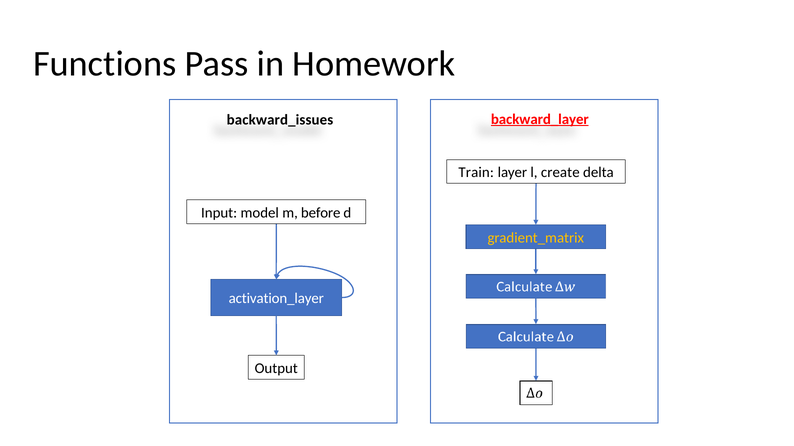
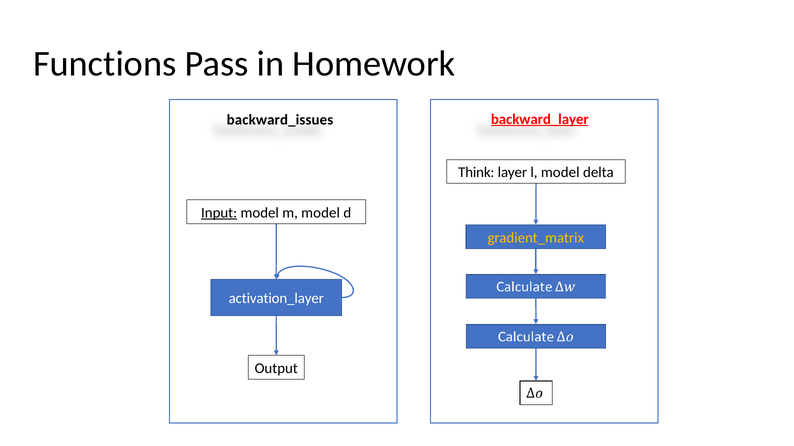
Train: Train -> Think (476, 173)
l create: create -> model (560, 173)
Input underline: none -> present (219, 213)
m before: before -> model (321, 213)
